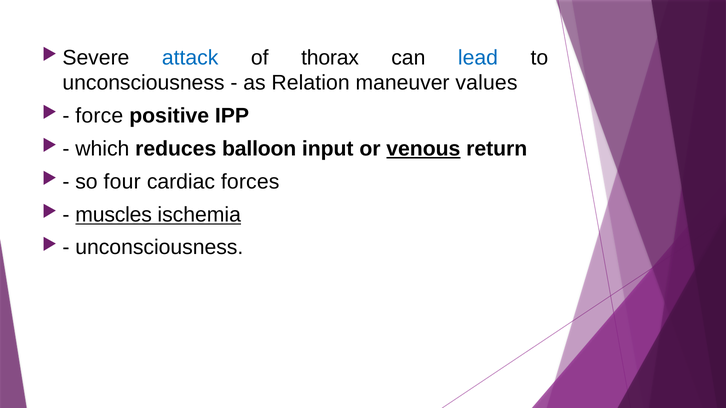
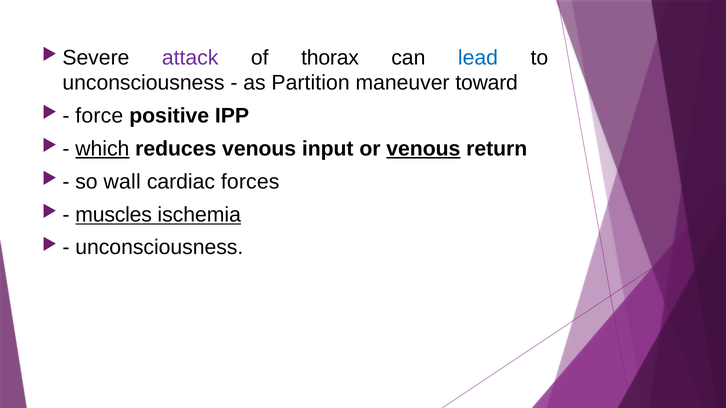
attack colour: blue -> purple (190, 58)
Relation: Relation -> Partition (311, 83)
values: values -> toward (487, 83)
which underline: none -> present (102, 149)
reduces balloon: balloon -> venous (259, 149)
four: four -> wall (122, 182)
